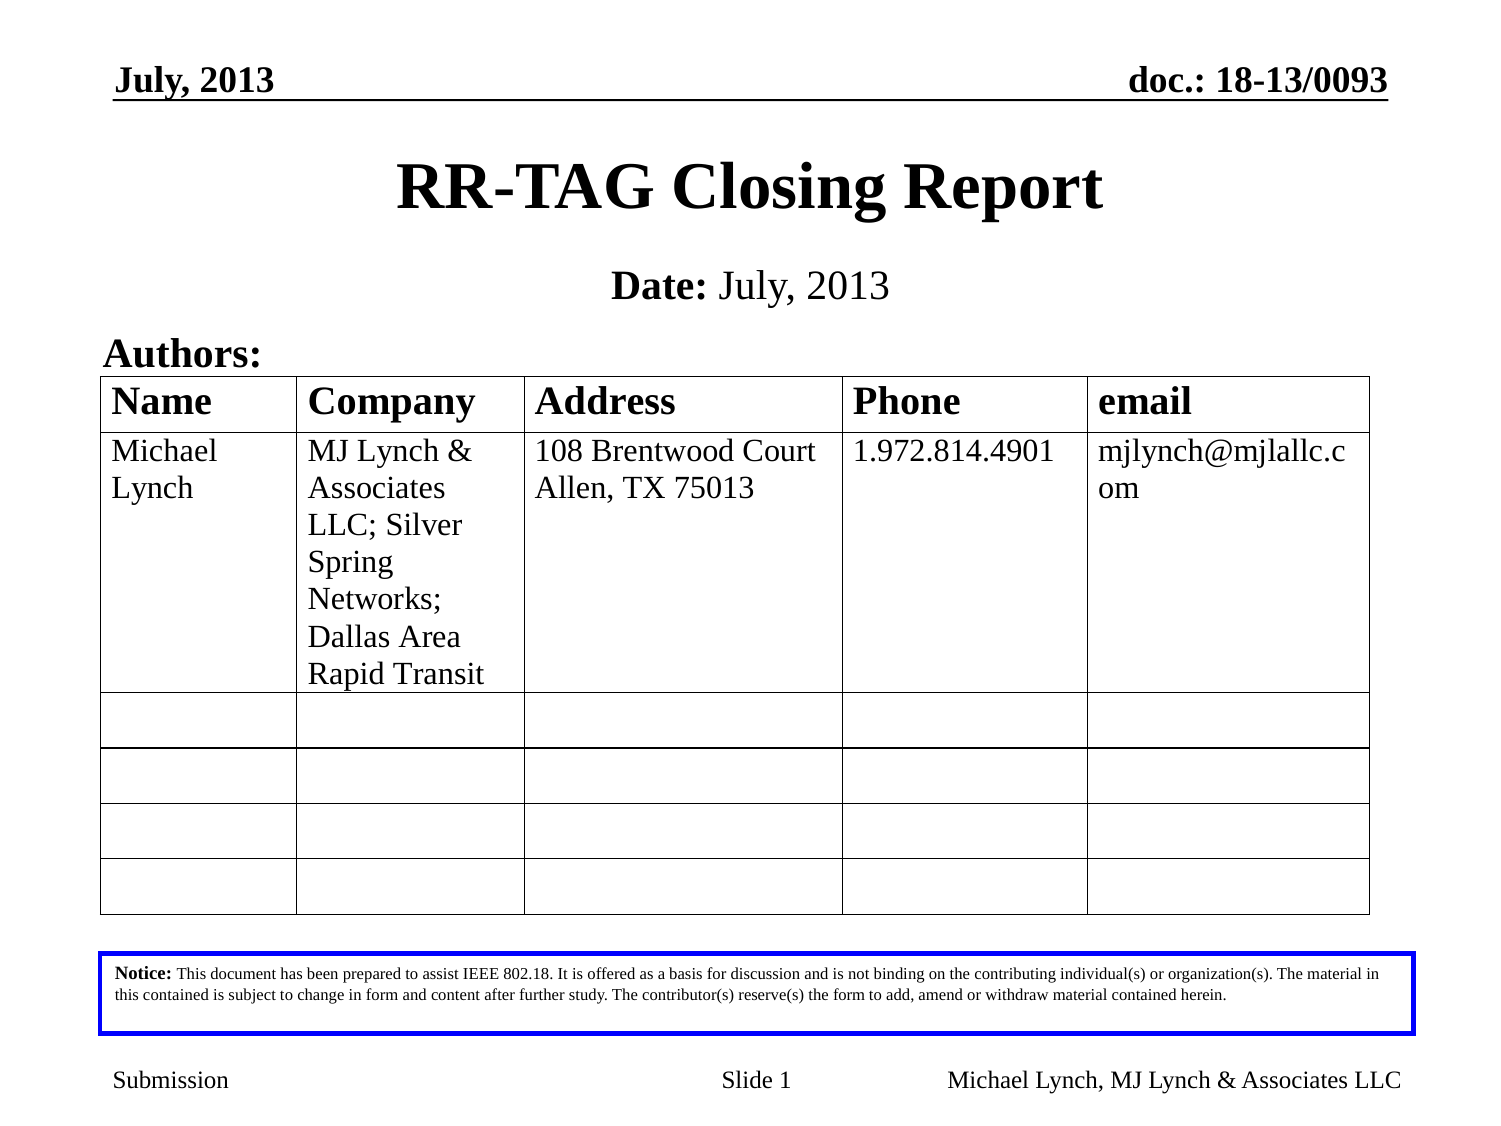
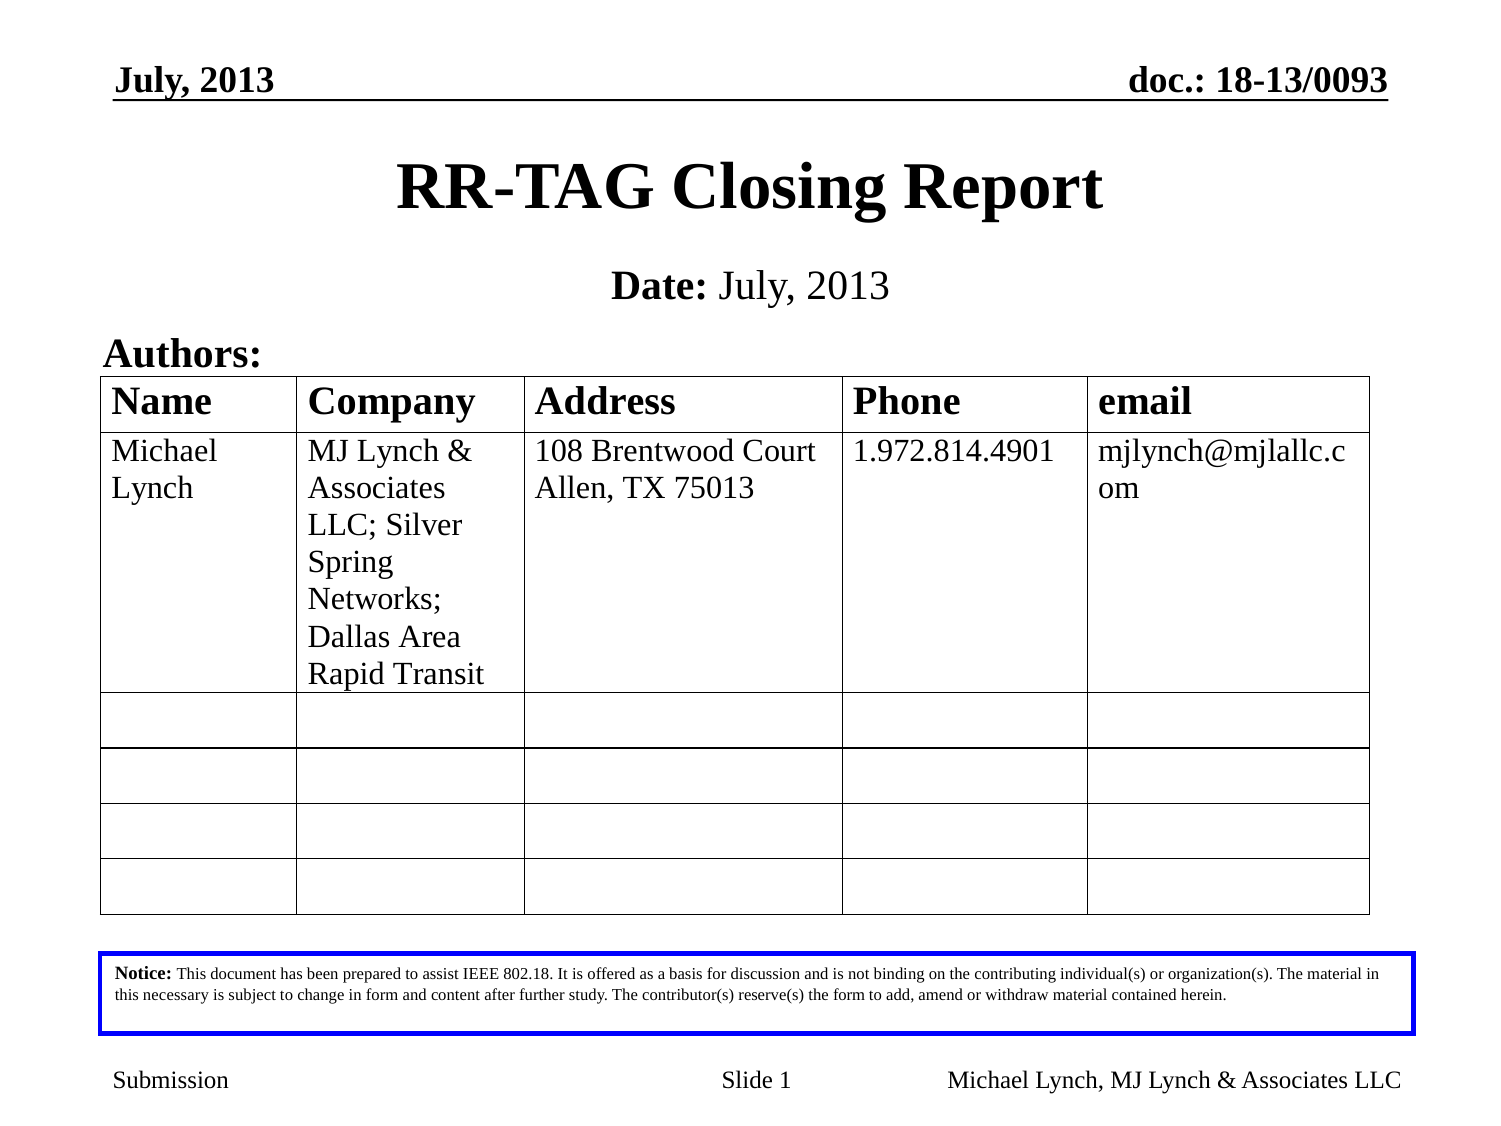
this contained: contained -> necessary (176, 995)
